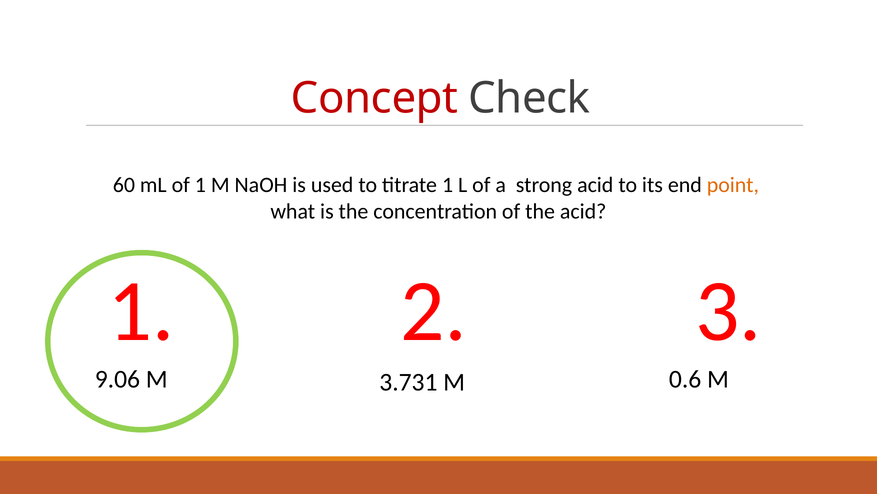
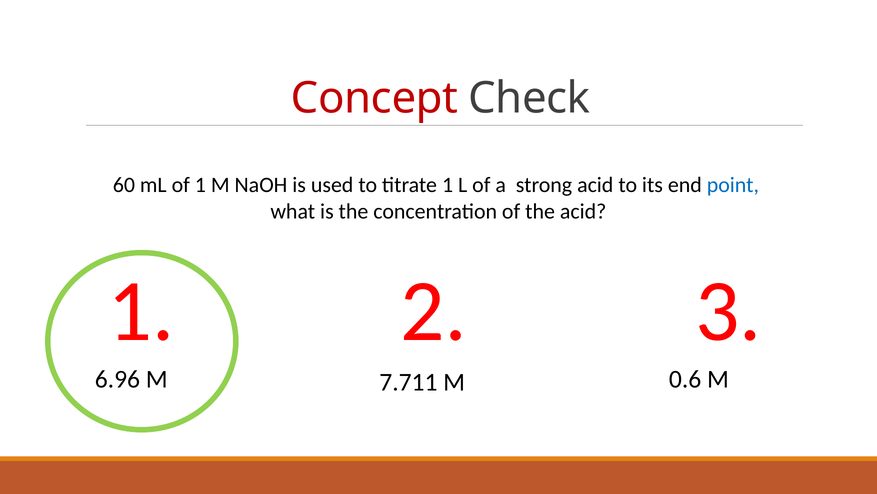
point colour: orange -> blue (733, 185)
9.06: 9.06 -> 6.96 (117, 379)
3.731: 3.731 -> 7.711 (408, 382)
